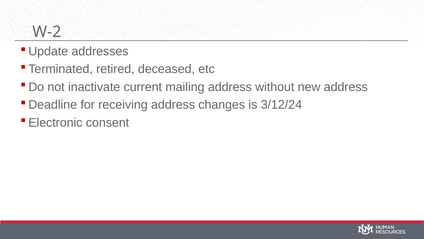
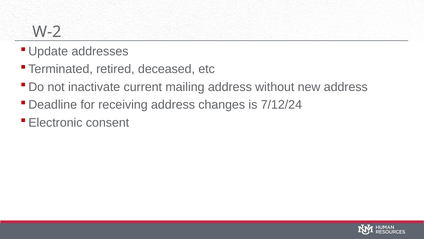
3/12/24: 3/12/24 -> 7/12/24 (281, 105)
